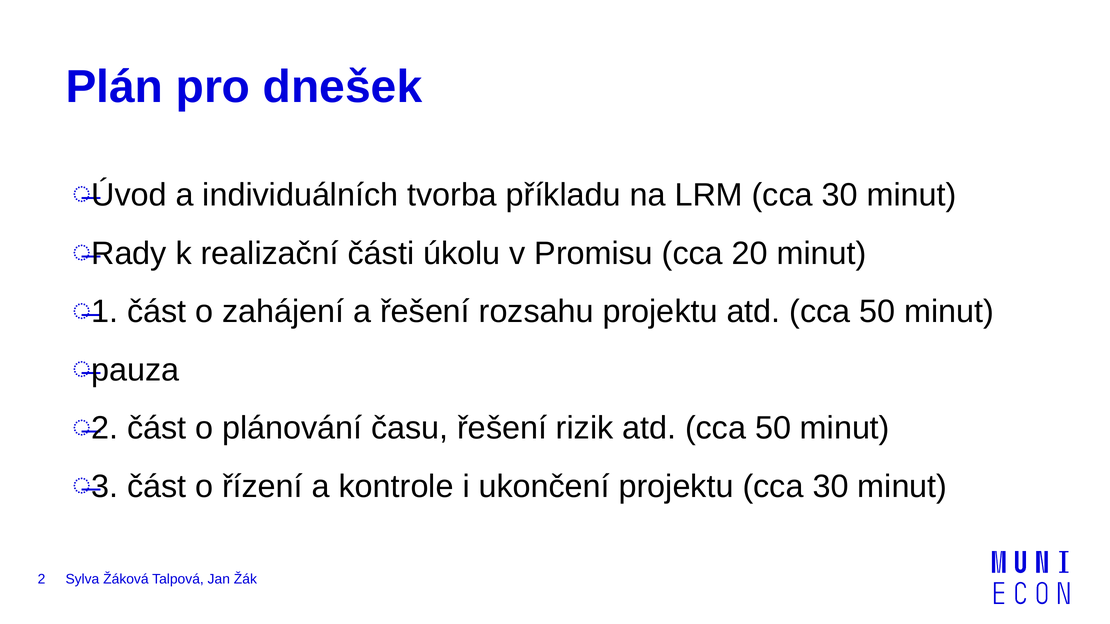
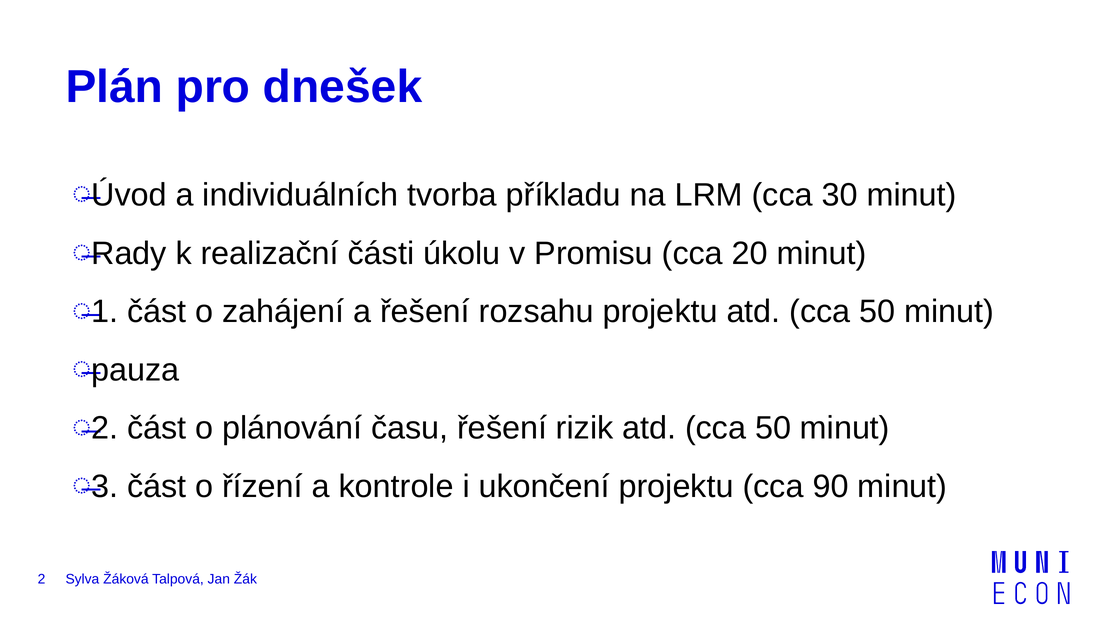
projektu cca 30: 30 -> 90 (831, 487)
